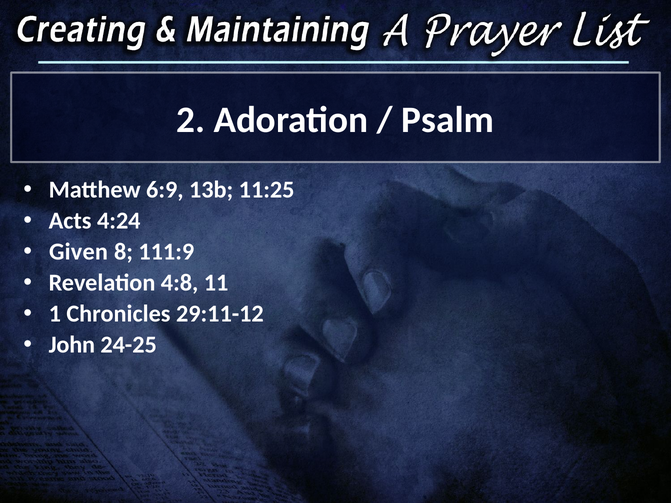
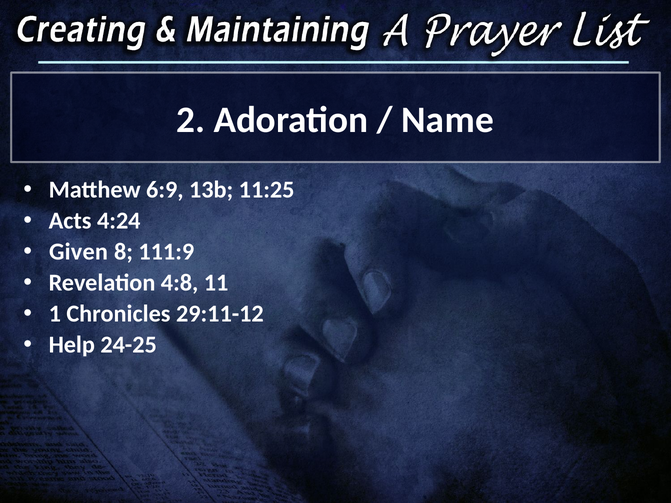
Psalm: Psalm -> Name (447, 120)
John: John -> Help (72, 345)
